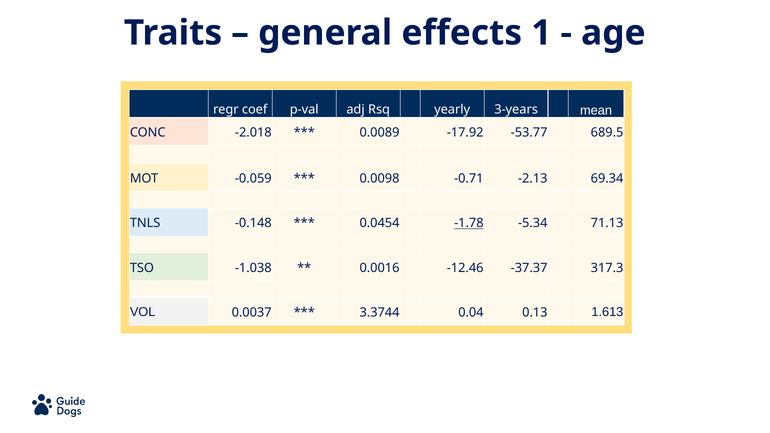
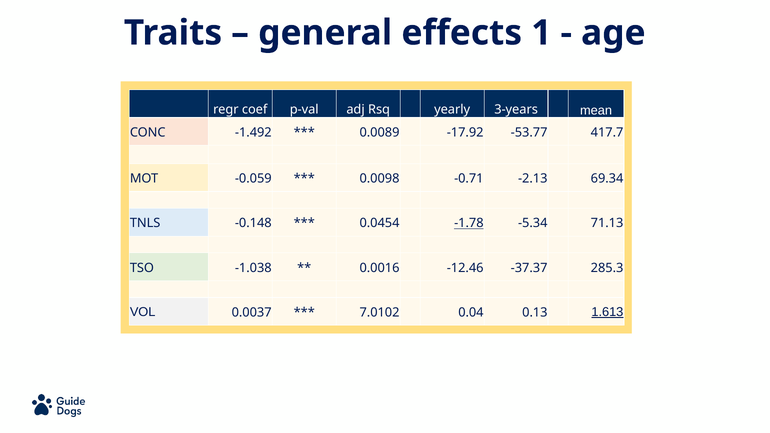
-2.018: -2.018 -> -1.492 (253, 132)
689.5: 689.5 -> 417.7 (607, 132)
317.3: 317.3 -> 285.3 (607, 268)
3.3744: 3.3744 -> 7.0102 (380, 313)
1.613 underline: none -> present (607, 312)
